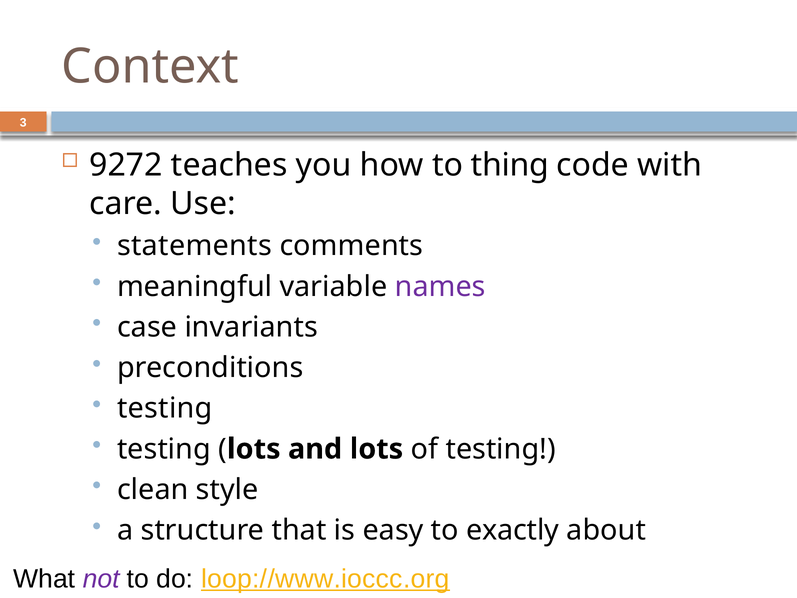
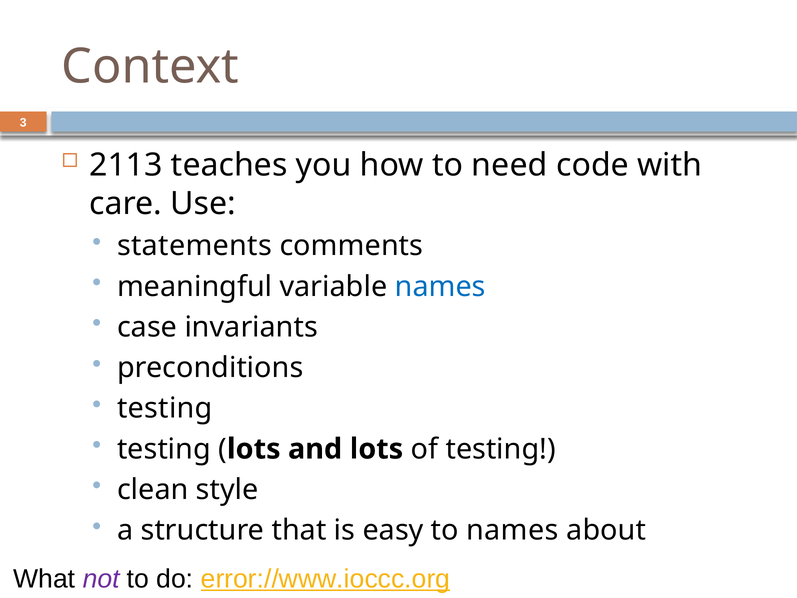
9272: 9272 -> 2113 (126, 165)
thing: thing -> need (510, 165)
names colour: purple -> blue (440, 286)
to exactly: exactly -> names (512, 530)
loop://www.ioccc.org: loop://www.ioccc.org -> error://www.ioccc.org (325, 579)
